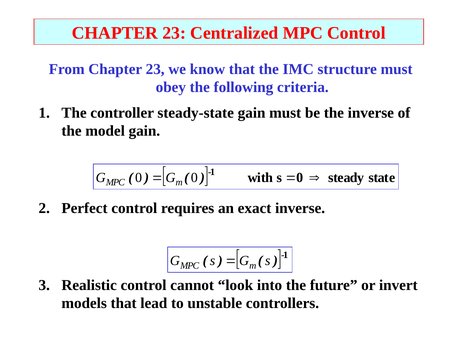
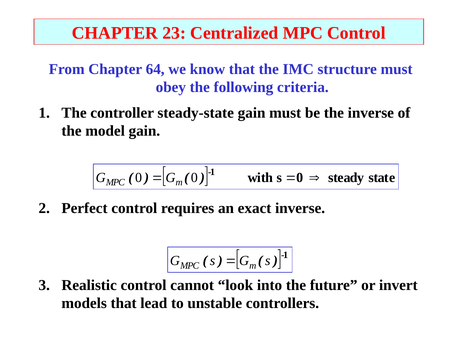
From Chapter 23: 23 -> 64 (155, 69)
